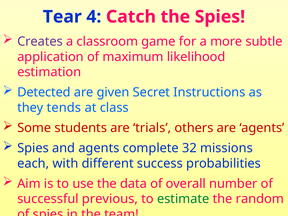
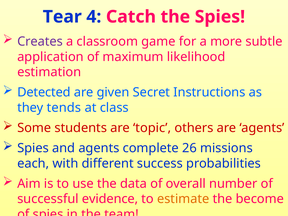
trials: trials -> topic (152, 128)
32: 32 -> 26 (189, 148)
previous: previous -> evidence (110, 199)
estimate colour: green -> orange (183, 199)
random: random -> become (260, 199)
